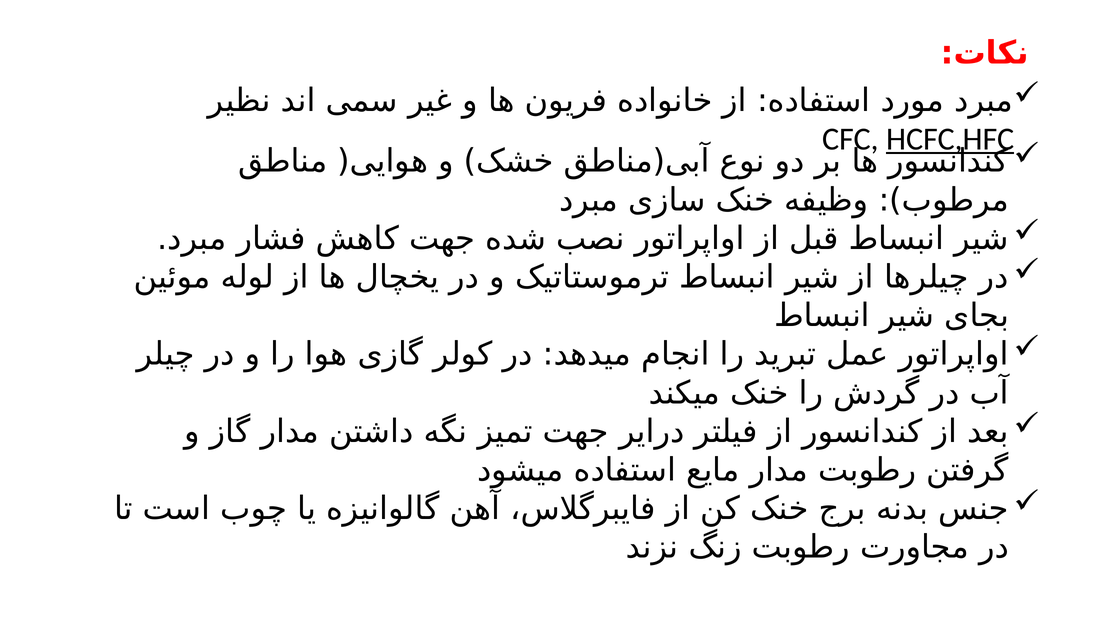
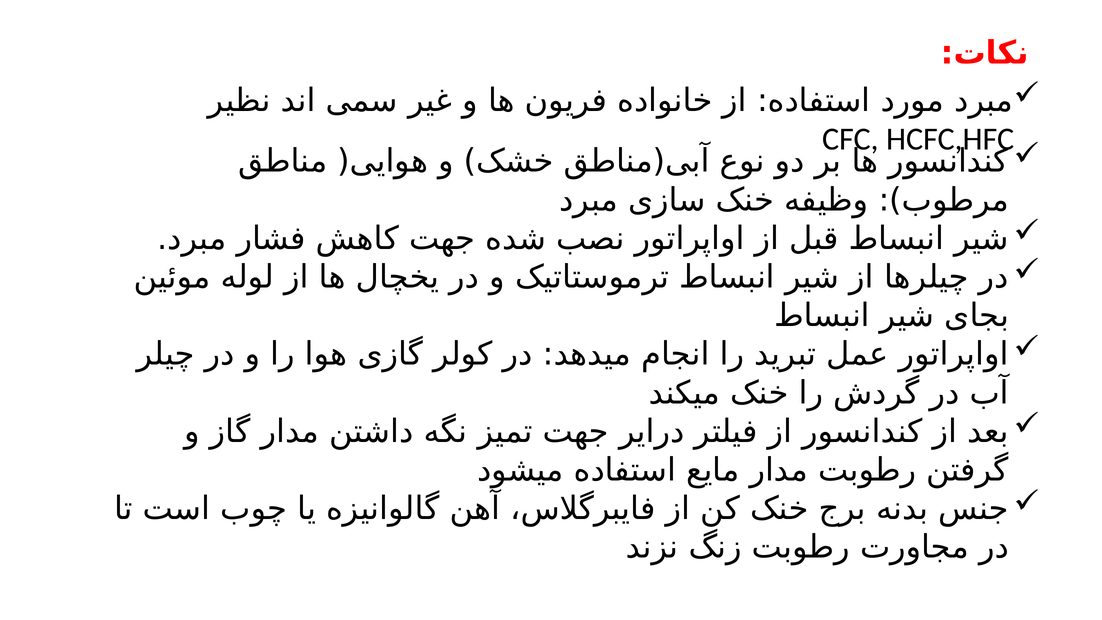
HCFC,HFC underline: present -> none (950, 139)
